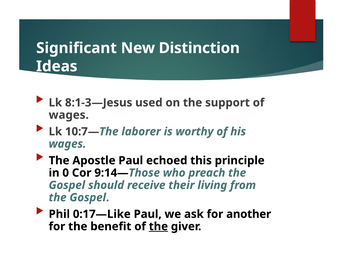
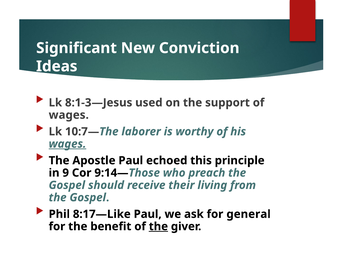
Distinction: Distinction -> Conviction (199, 48)
wages underline: none -> present (67, 144)
0: 0 -> 9 (66, 173)
0:17—Like: 0:17—Like -> 8:17—Like (102, 214)
another: another -> general (249, 214)
